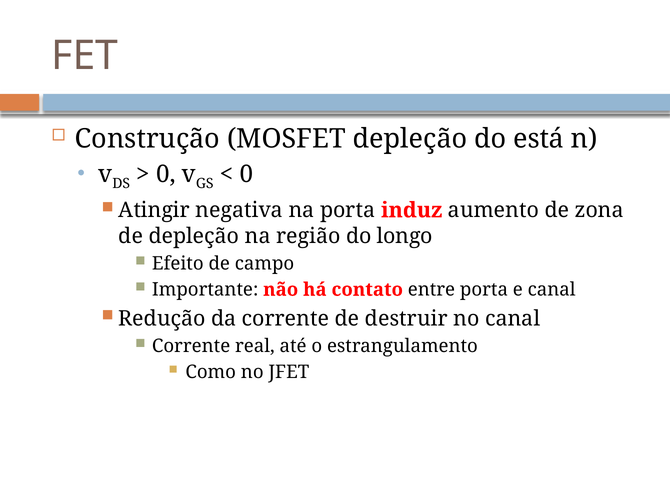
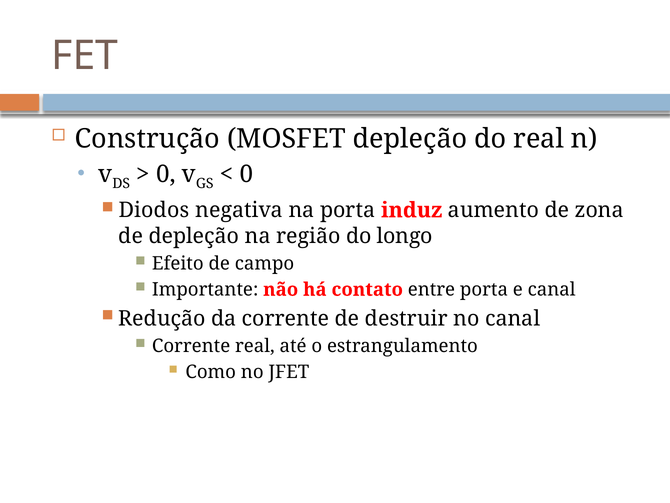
do está: está -> real (539, 139)
Atingir: Atingir -> Diodos (154, 210)
